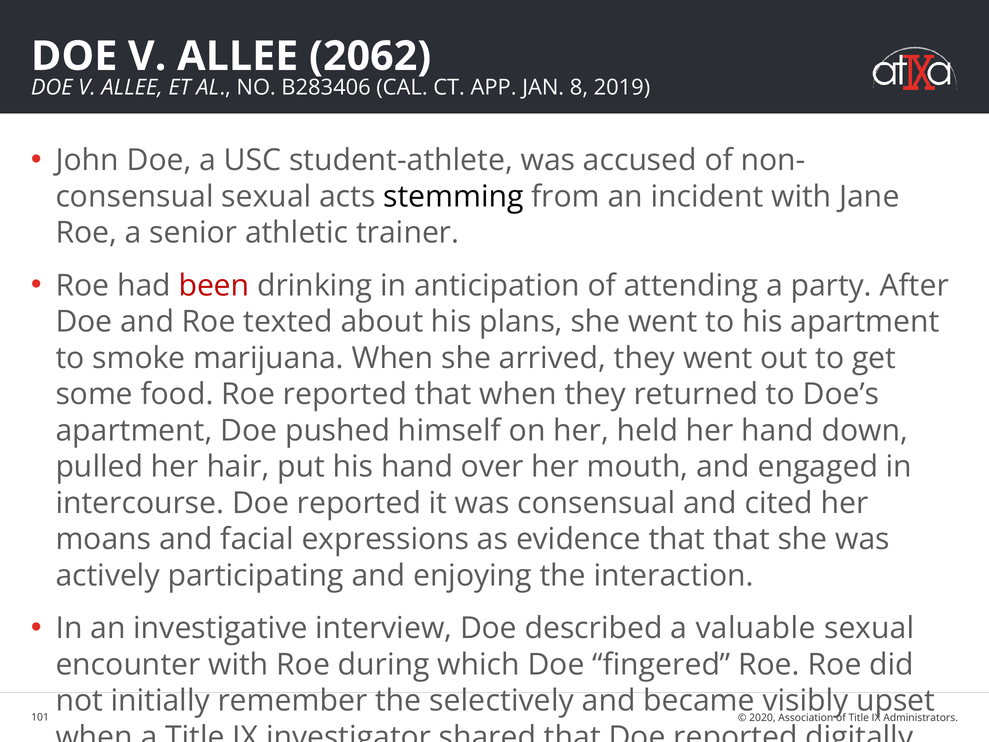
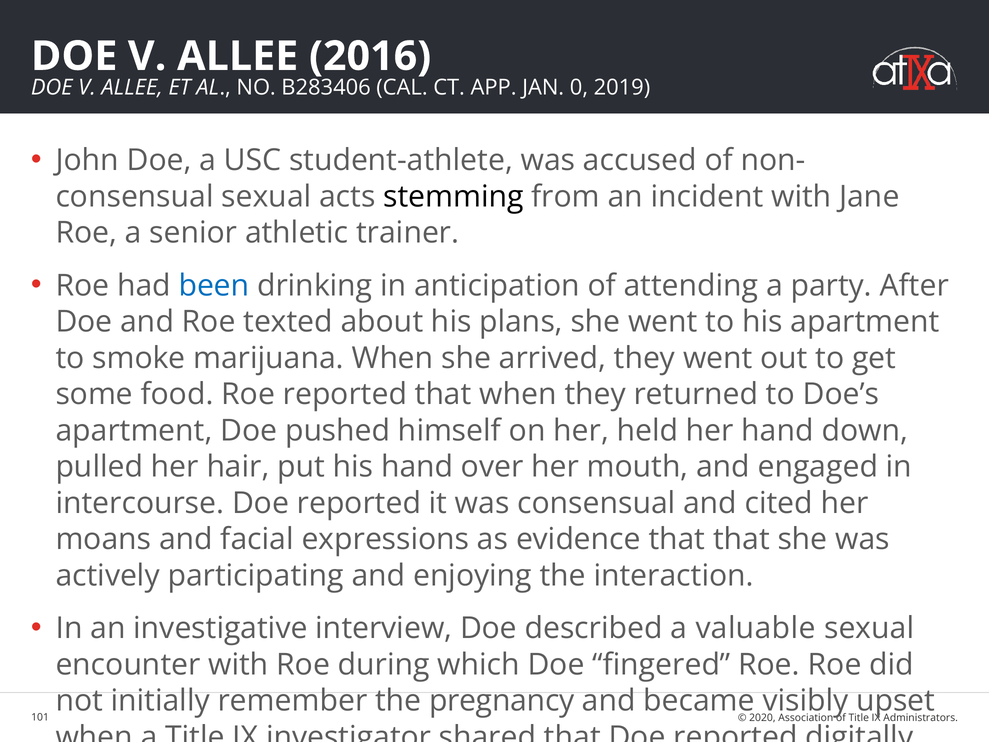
2062: 2062 -> 2016 (370, 56)
8: 8 -> 0 (579, 87)
been colour: red -> blue (214, 286)
selectively: selectively -> pregnancy (502, 701)
